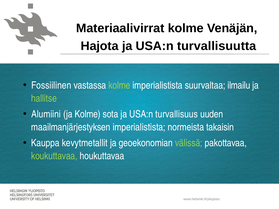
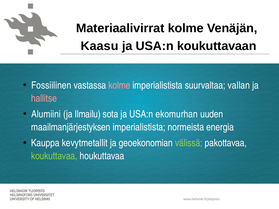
Hajota: Hajota -> Kaasu (100, 46)
turvallisuutta: turvallisuutta -> koukuttavaan (217, 46)
kolme colour: light green -> pink (119, 85)
ilmailu: ilmailu -> vallan (239, 85)
hallitse colour: light green -> pink (44, 99)
ja Kolme: Kolme -> Ilmailu (88, 114)
turvallisuus: turvallisuus -> ekomurhan (177, 114)
takaisin: takaisin -> energia (220, 127)
